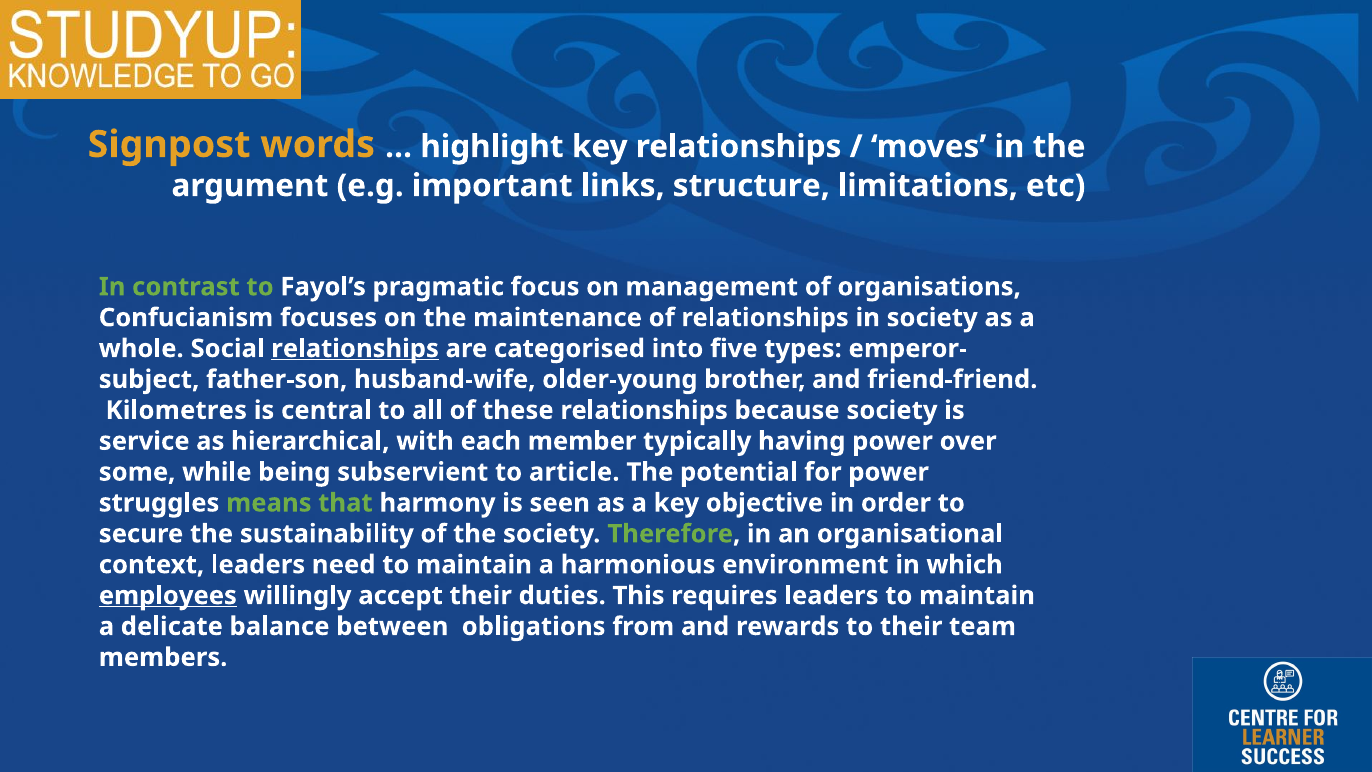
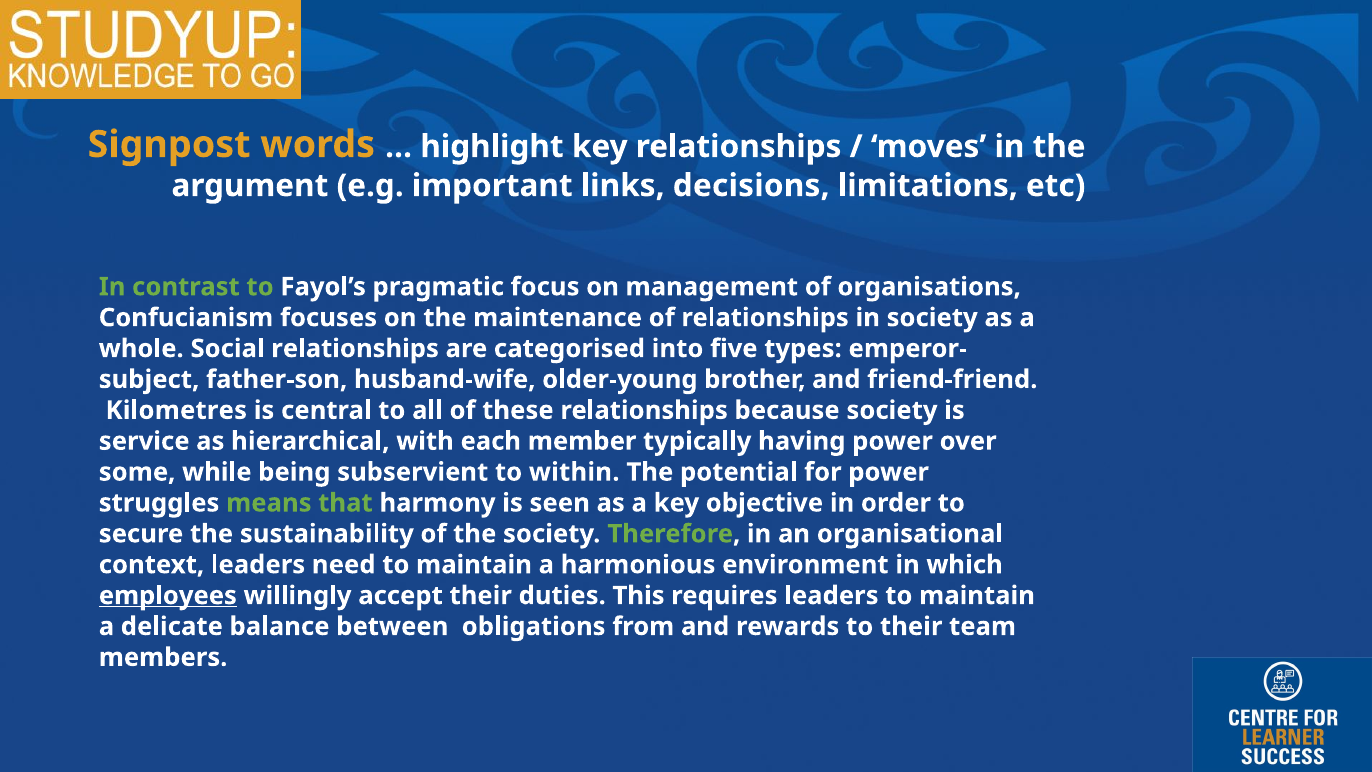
structure: structure -> decisions (751, 186)
relationships underline: present -> none (355, 348)
article: article -> within (574, 472)
